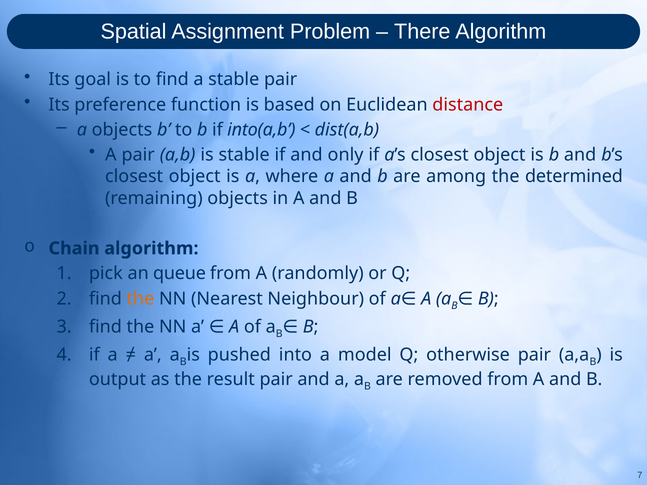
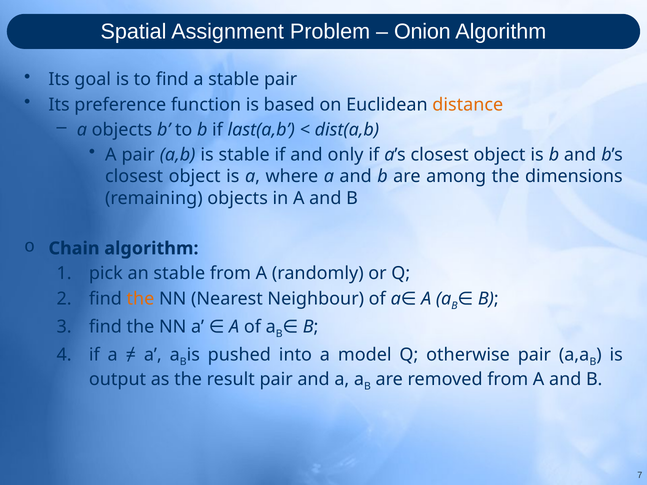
There: There -> Onion (422, 31)
distance colour: red -> orange (468, 105)
into(a,b: into(a,b -> last(a,b (261, 130)
determined: determined -> dimensions (574, 177)
an queue: queue -> stable (179, 274)
